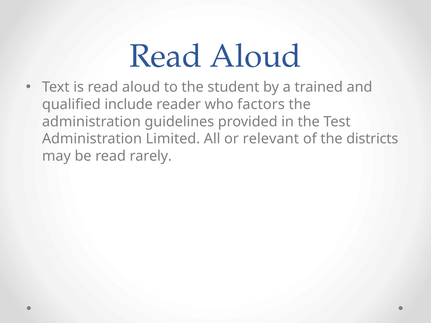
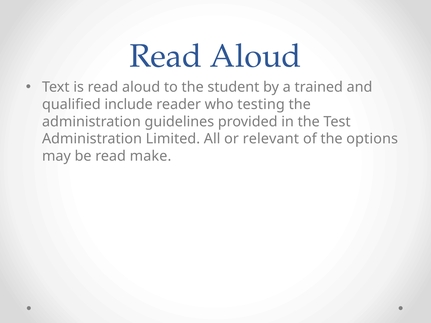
factors: factors -> testing (261, 104)
districts: districts -> options (372, 139)
rarely: rarely -> make (151, 156)
